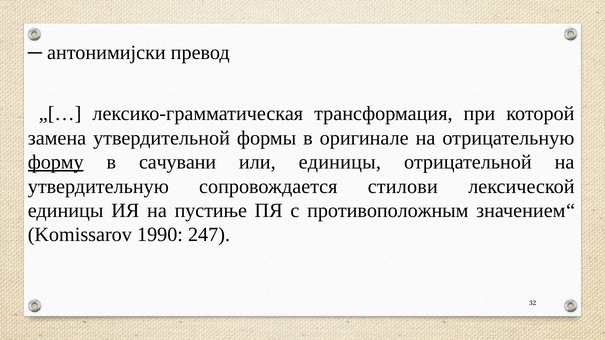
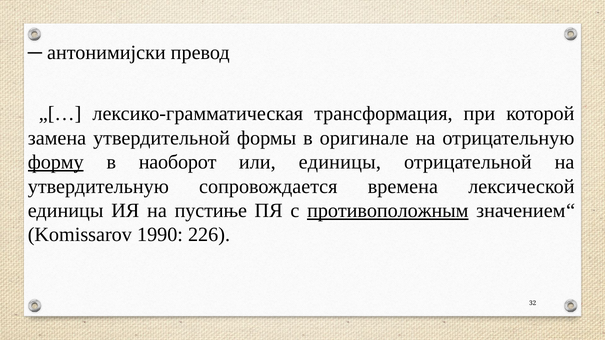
сачувани: сачувани -> наоборот (178, 162)
стилови: стилови -> времена (403, 187)
противоположным underline: none -> present (388, 211)
247: 247 -> 226 (209, 235)
